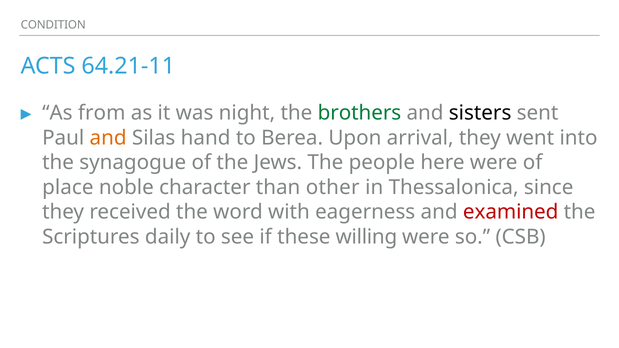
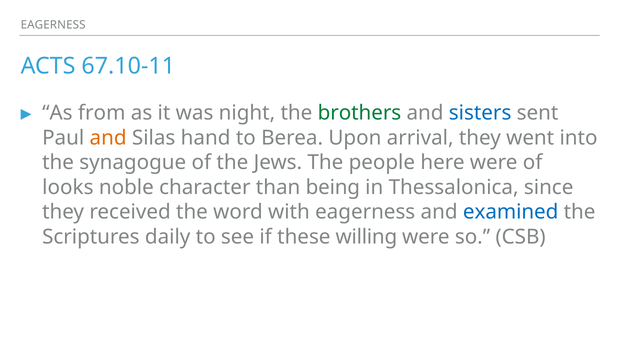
CONDITION: CONDITION -> EAGERNESS (53, 25)
64.21-11: 64.21-11 -> 67.10-11 (128, 66)
sisters colour: black -> blue (480, 113)
place: place -> looks (68, 187)
other: other -> being (333, 187)
examined colour: red -> blue (511, 212)
